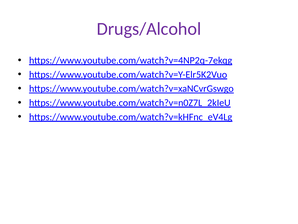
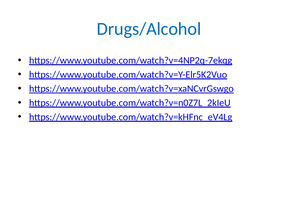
Drugs/Alcohol colour: purple -> blue (149, 29)
